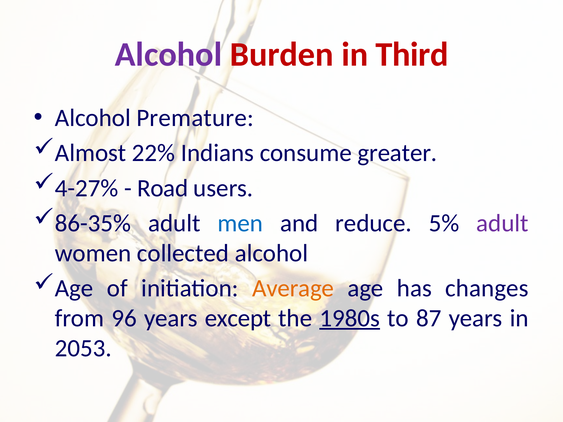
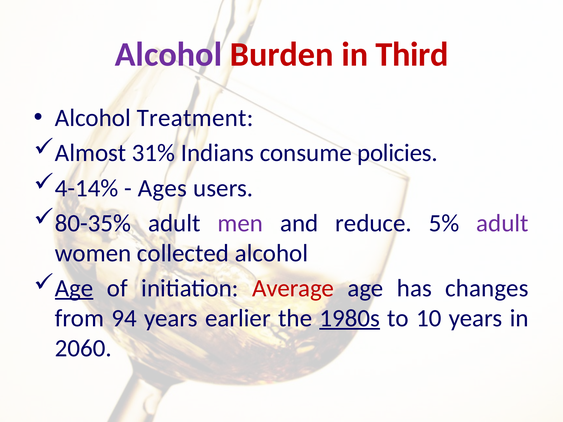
Premature: Premature -> Treatment (195, 118)
22%: 22% -> 31% (154, 153)
greater: greater -> policies (397, 153)
4-27%: 4-27% -> 4-14% (87, 188)
Road: Road -> Ages (162, 188)
86-35%: 86-35% -> 80-35% (93, 223)
men colour: blue -> purple (240, 223)
Age underline: none -> present (74, 288)
Average colour: orange -> red (293, 288)
96: 96 -> 94 (124, 318)
except: except -> earlier (238, 318)
87: 87 -> 10 (429, 318)
2053: 2053 -> 2060 (83, 348)
